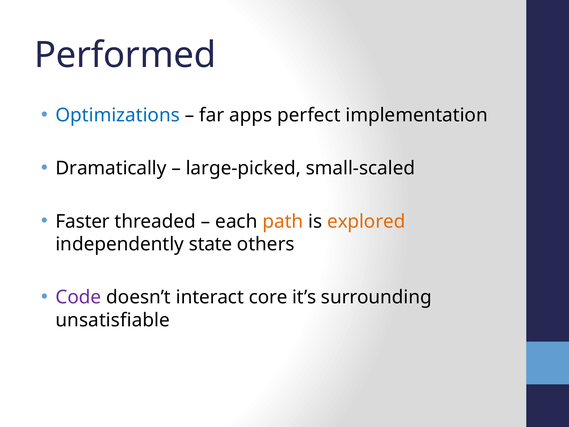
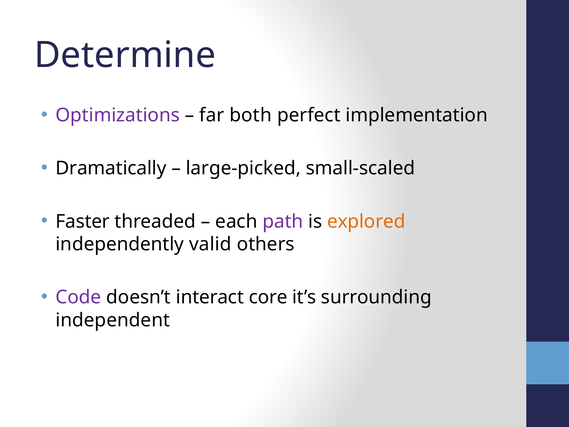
Performed: Performed -> Determine (125, 55)
Optimizations colour: blue -> purple (118, 115)
apps: apps -> both (251, 115)
path colour: orange -> purple (283, 221)
state: state -> valid (210, 244)
unsatisfiable: unsatisfiable -> independent (113, 320)
